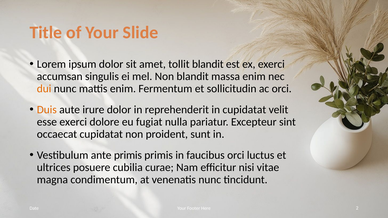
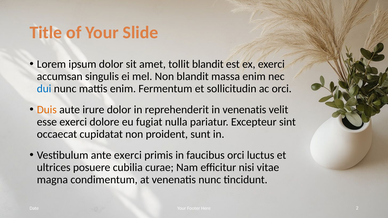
dui colour: orange -> blue (44, 89)
in cupidatat: cupidatat -> venenatis (244, 110)
ante primis: primis -> exerci (128, 155)
